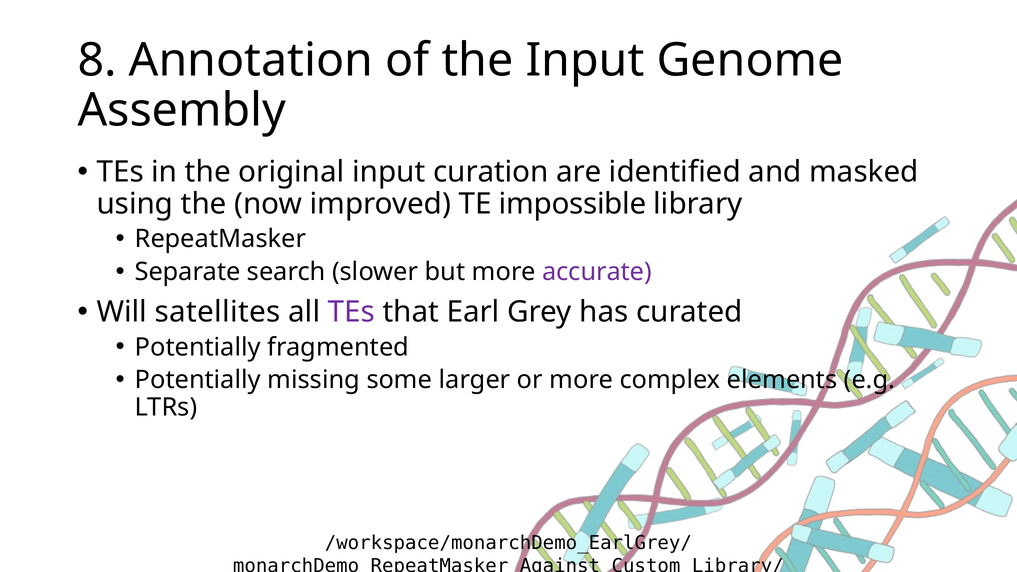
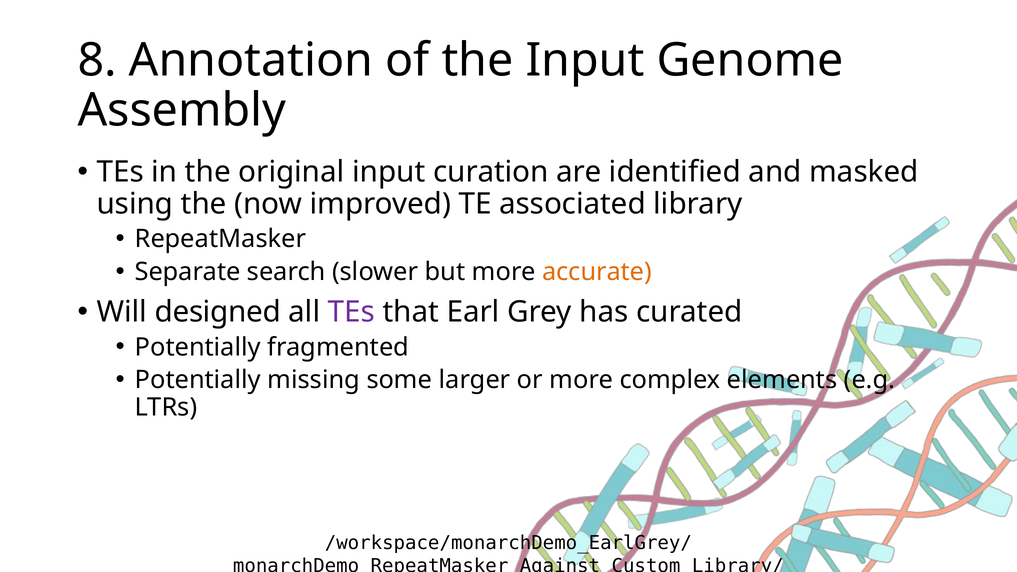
impossible: impossible -> associated (573, 204)
accurate colour: purple -> orange (597, 272)
satellites: satellites -> designed (218, 312)
